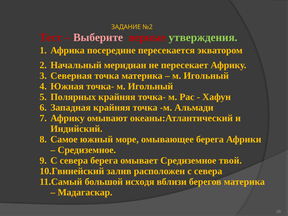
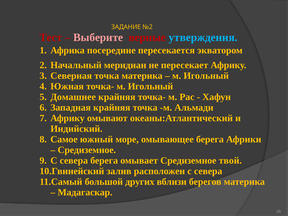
утверждения colour: light green -> light blue (203, 37)
Полярных: Полярных -> Домашнее (73, 97)
исходя: исходя -> других (140, 182)
